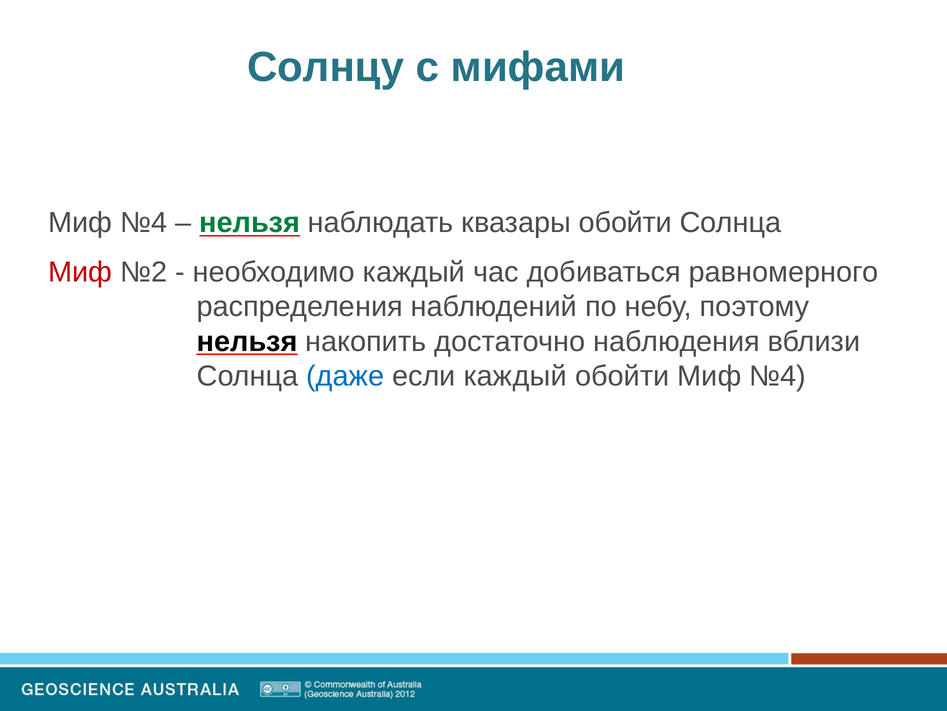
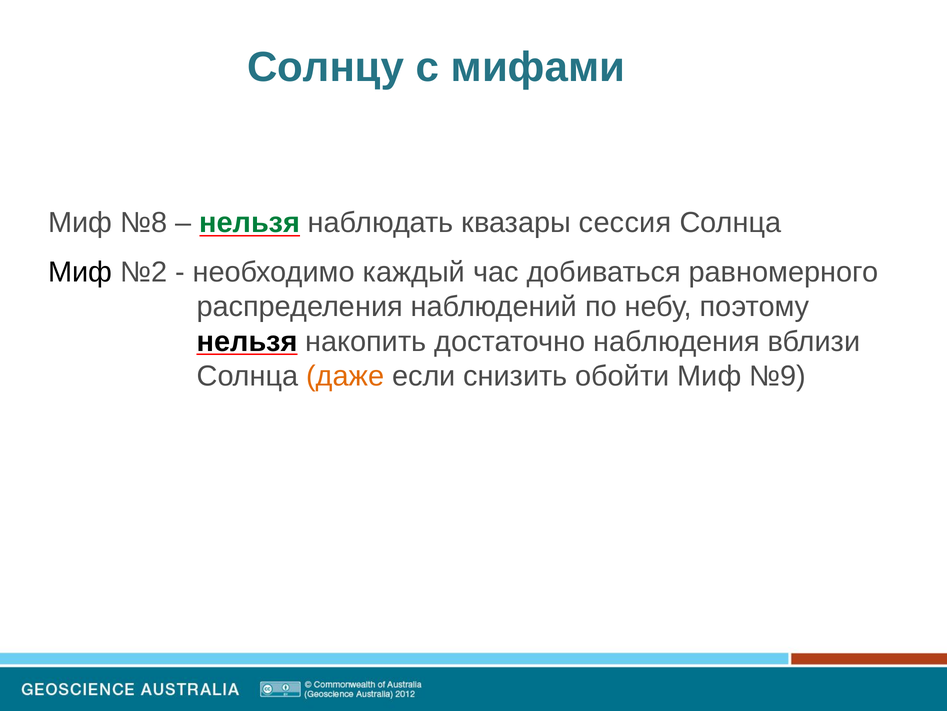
№4: №4 -> №8 (144, 223)
квазары обойти: обойти -> сессия (625, 223)
Миф colour: red -> black (80, 272)
даже colour: blue -> orange (345, 376)
если каждый: каждый -> снизить (515, 376)
обойти Миф №4: №4 -> №9 (778, 376)
